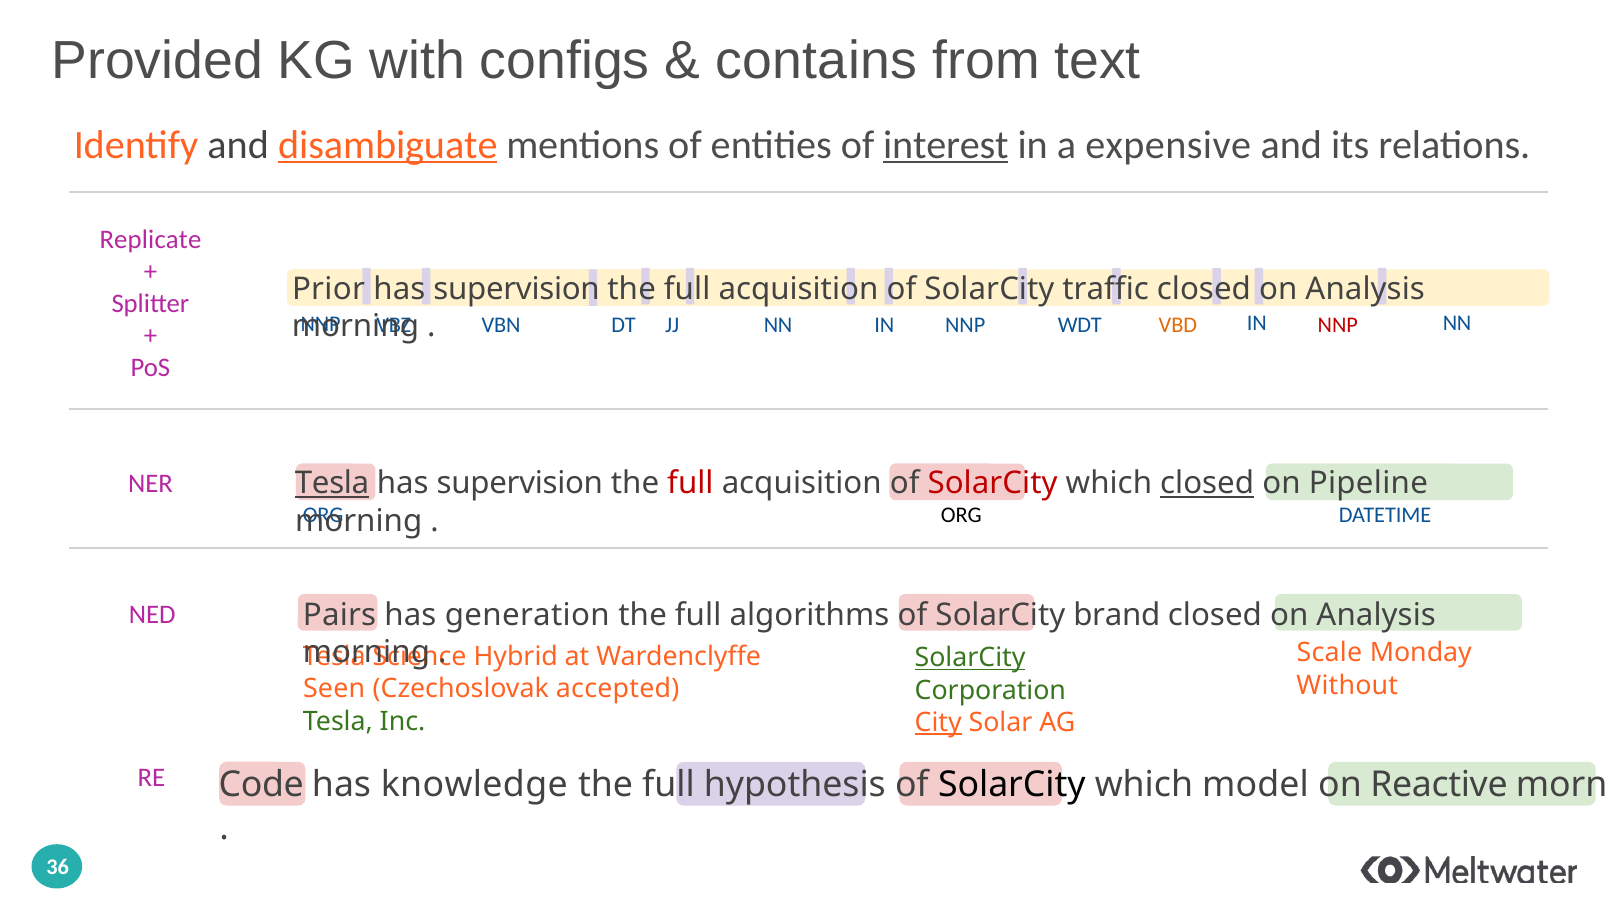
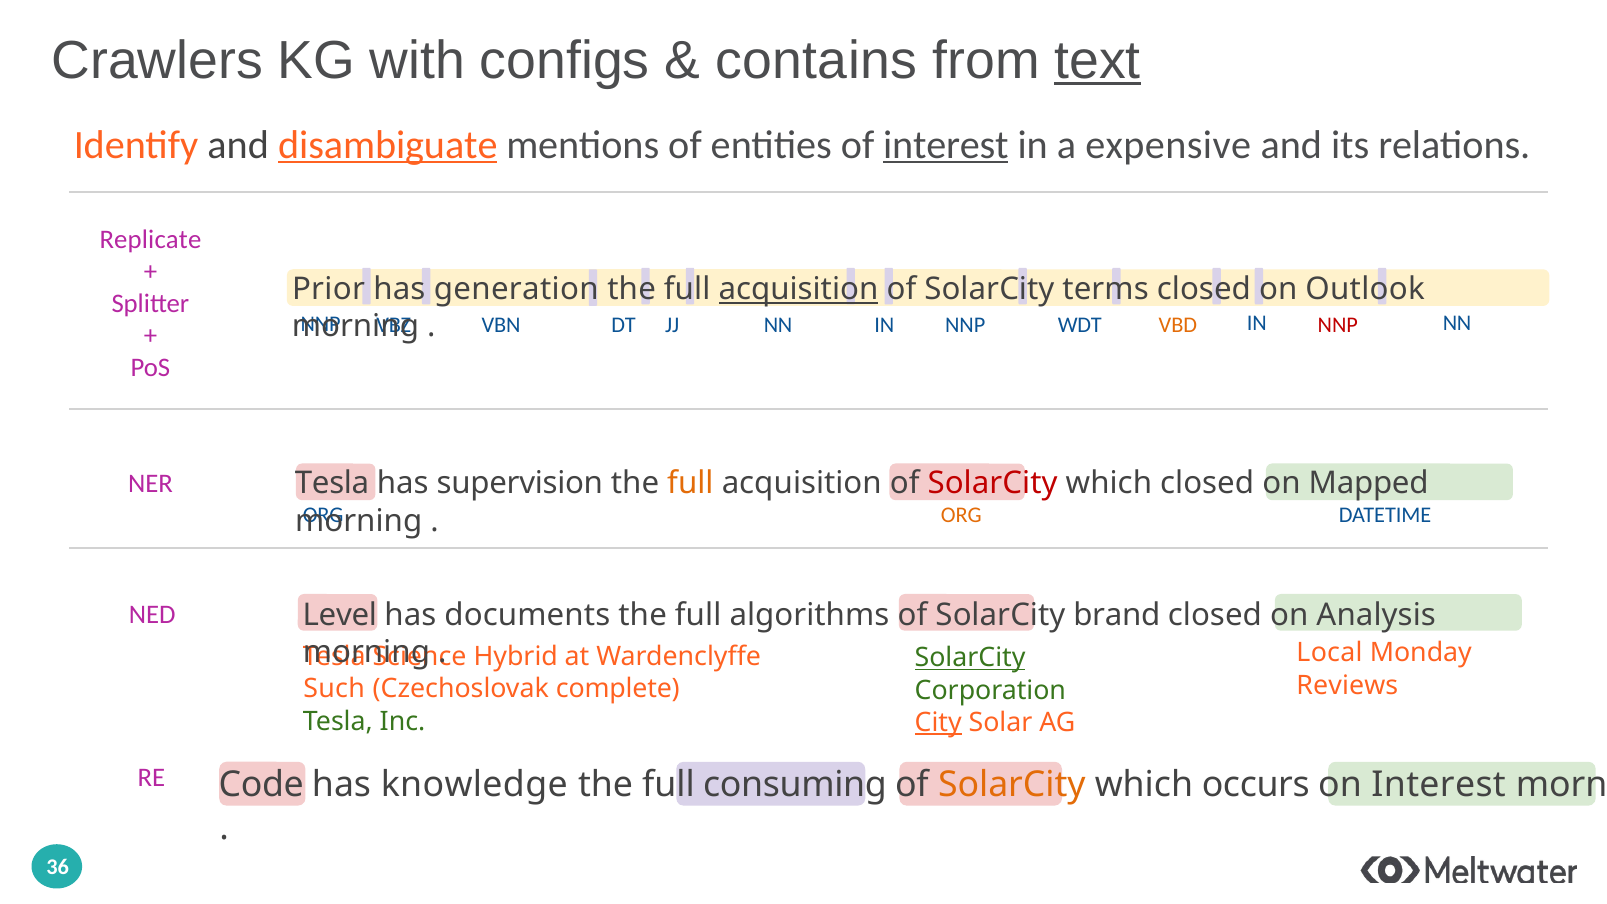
Provided: Provided -> Crawlers (157, 60)
text underline: none -> present (1098, 60)
supervision: supervision -> generation (516, 289)
acquisition underline: none -> present (798, 289)
traffic: traffic -> terms (1106, 289)
Analysis: Analysis -> Outlook (1365, 289)
Tesla underline: present -> none (332, 484)
full colour: red -> orange (690, 484)
closed underline: present -> none (1207, 484)
Pipeline: Pipeline -> Mapped (1369, 484)
ORG colour: black -> orange (961, 515)
Pairs: Pairs -> Level (340, 615)
generation: generation -> documents (527, 615)
Scale: Scale -> Local (1329, 653)
Without: Without -> Reviews (1347, 685)
Seen: Seen -> Such (334, 689)
accepted: accepted -> complete (618, 689)
hypothesis: hypothesis -> consuming (795, 785)
SolarCity colour: black -> orange (1012, 785)
model: model -> occurs (1256, 785)
on Reactive: Reactive -> Interest (1439, 785)
